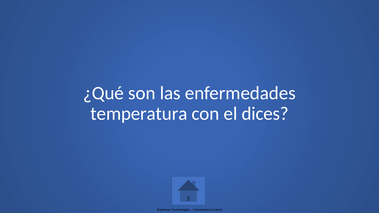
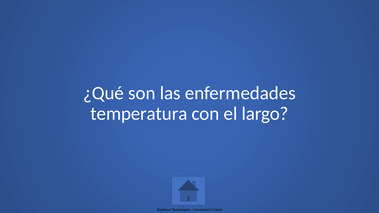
dices: dices -> largo (265, 114)
